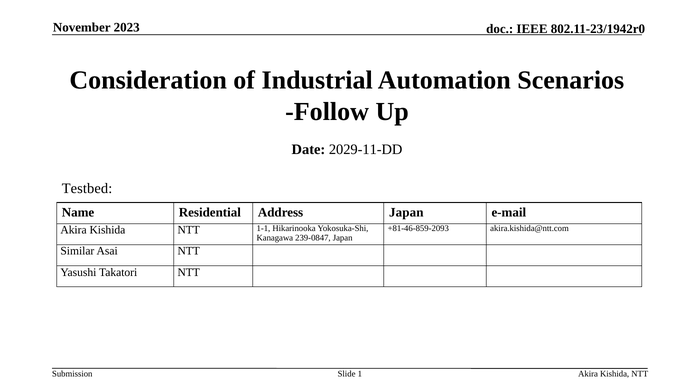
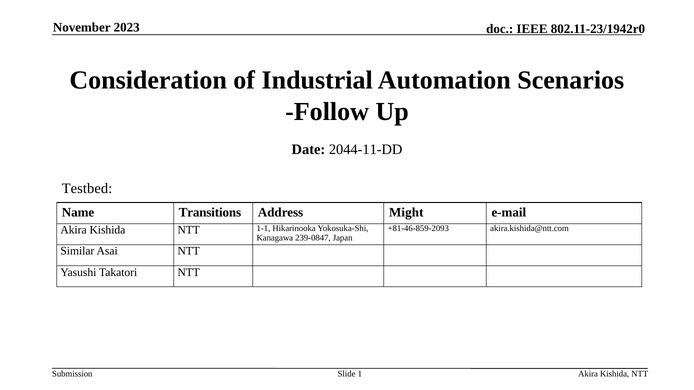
2029-11-DD: 2029-11-DD -> 2044-11-DD (366, 149)
Residential: Residential -> Transitions (210, 213)
Address Japan: Japan -> Might (406, 213)
